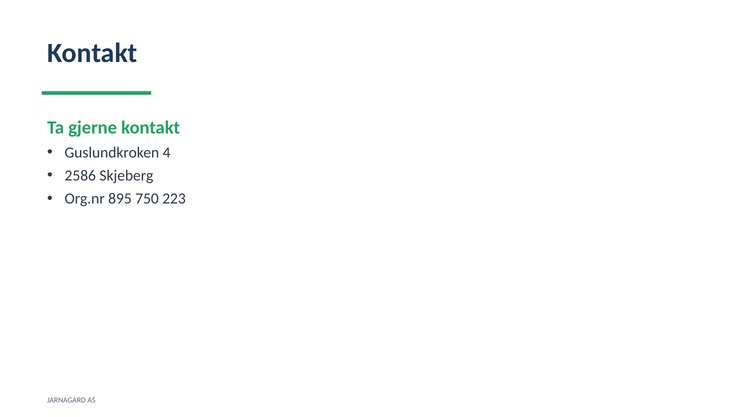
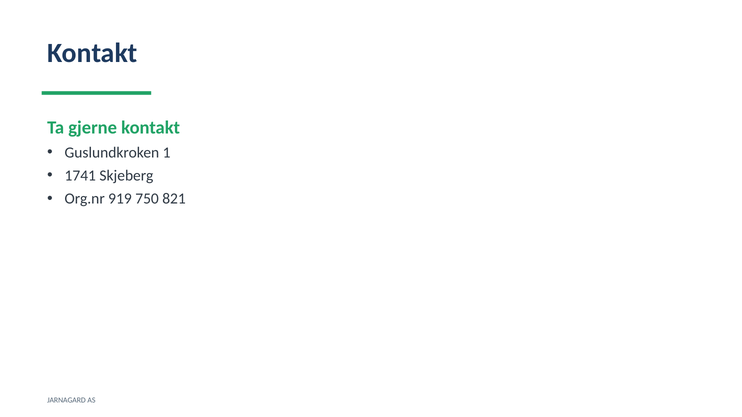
4: 4 -> 1 (167, 153)
2586: 2586 -> 1741 (80, 176)
895: 895 -> 919 (120, 199)
223: 223 -> 821 (174, 199)
